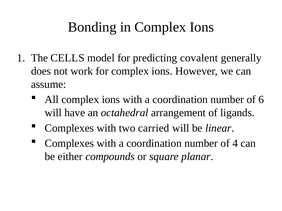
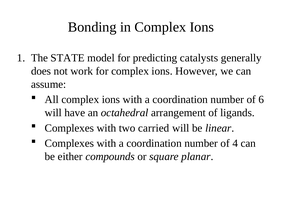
CELLS: CELLS -> STATE (68, 58)
covalent: covalent -> catalysts (199, 58)
